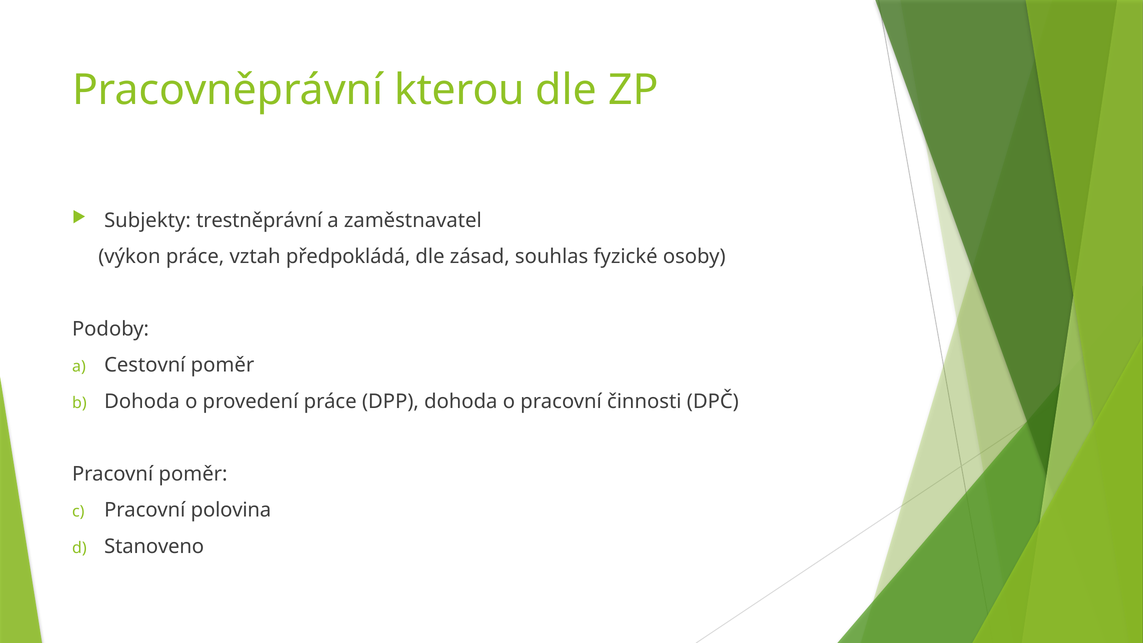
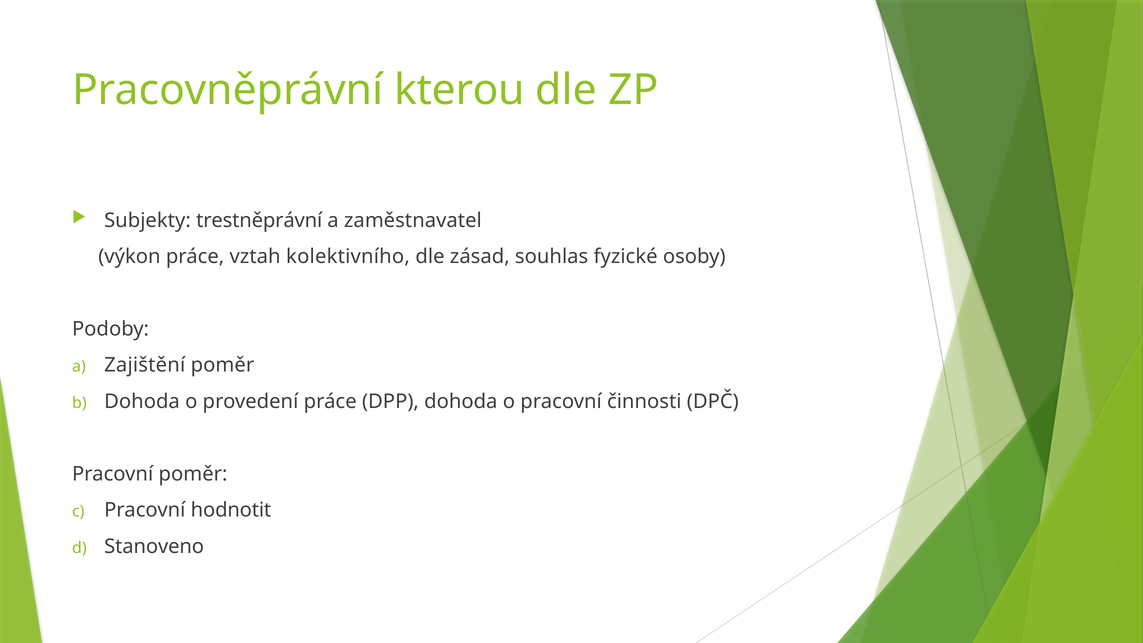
předpokládá: předpokládá -> kolektivního (348, 257)
Cestovní: Cestovní -> Zajištění (145, 365)
polovina: polovina -> hodnotit (231, 510)
